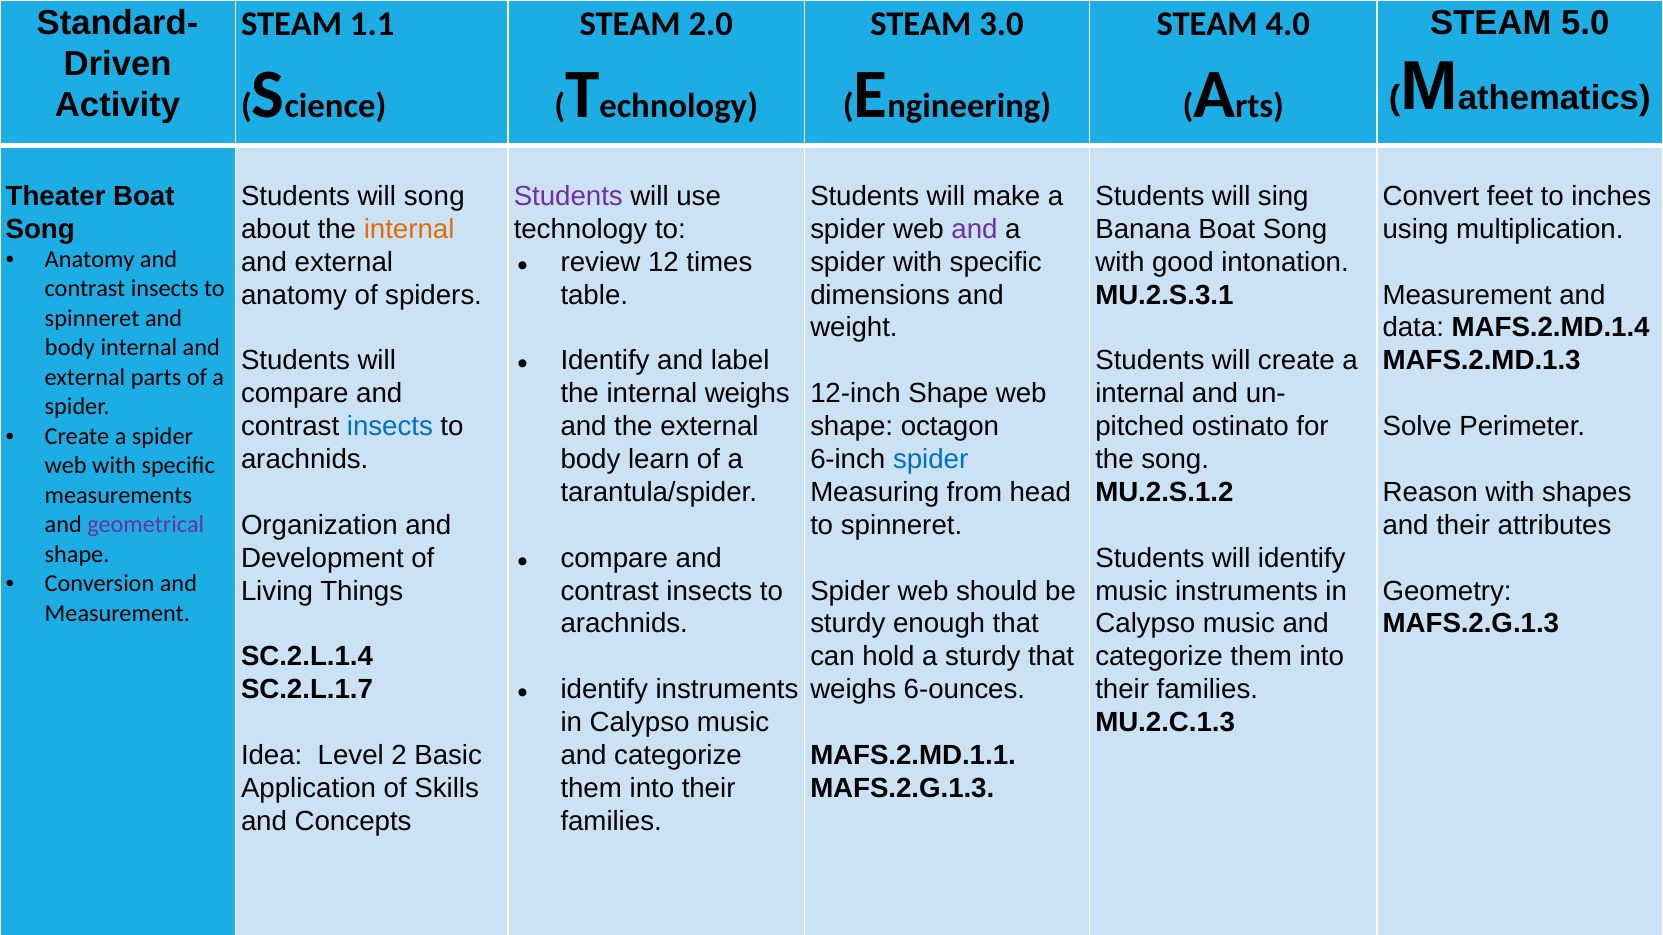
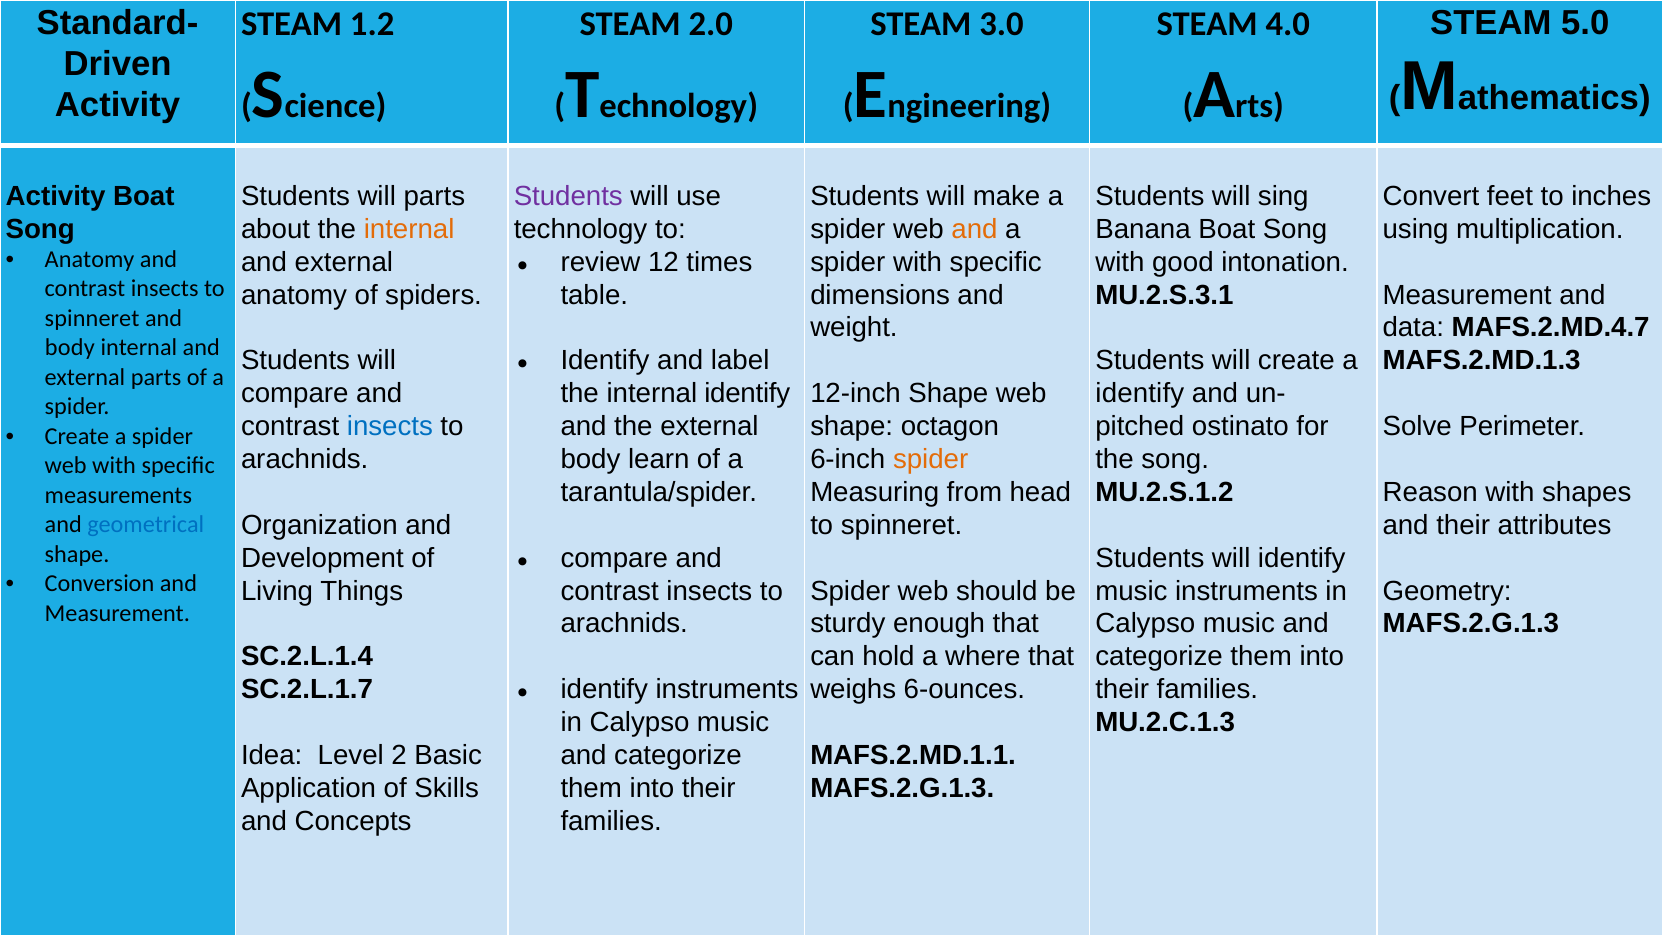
1.1: 1.1 -> 1.2 (372, 25)
Theater: Theater -> Activity (56, 196)
will song: song -> parts (434, 196)
and colour: purple -> orange (974, 229)
MAFS.2.MD.1.4: MAFS.2.MD.1.4 -> MAFS.2.MD.4.7 (1551, 328)
internal weighs: weighs -> identify (747, 394)
internal: internal -> identify (1140, 394)
spider colour: blue -> orange (931, 460)
geometrical colour: purple -> blue (146, 525)
a sturdy: sturdy -> where (983, 657)
